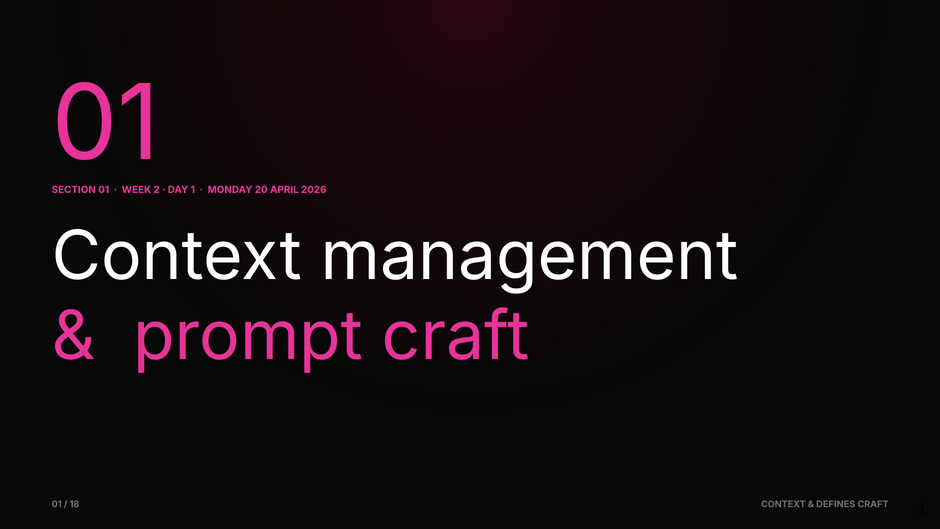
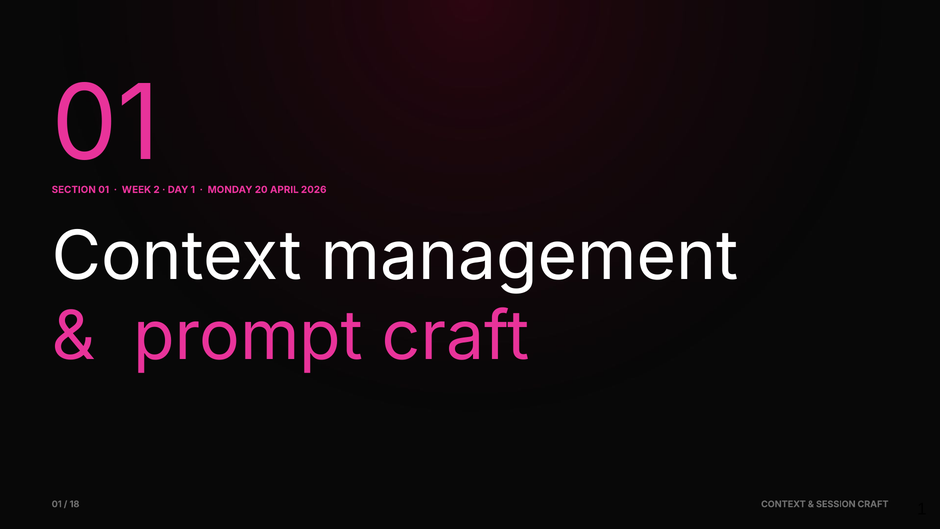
DEFINES: DEFINES -> SESSION (836, 504)
